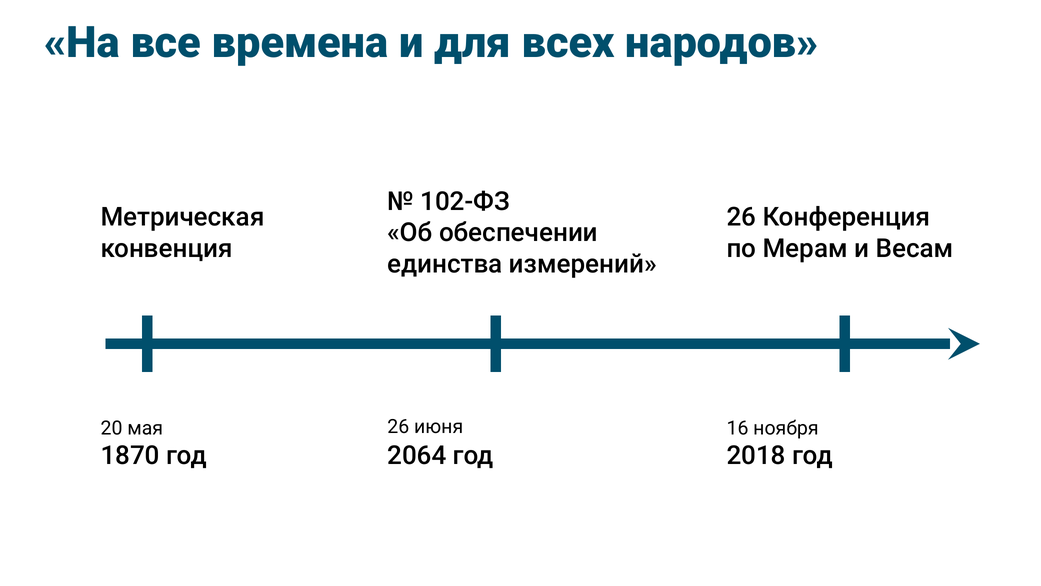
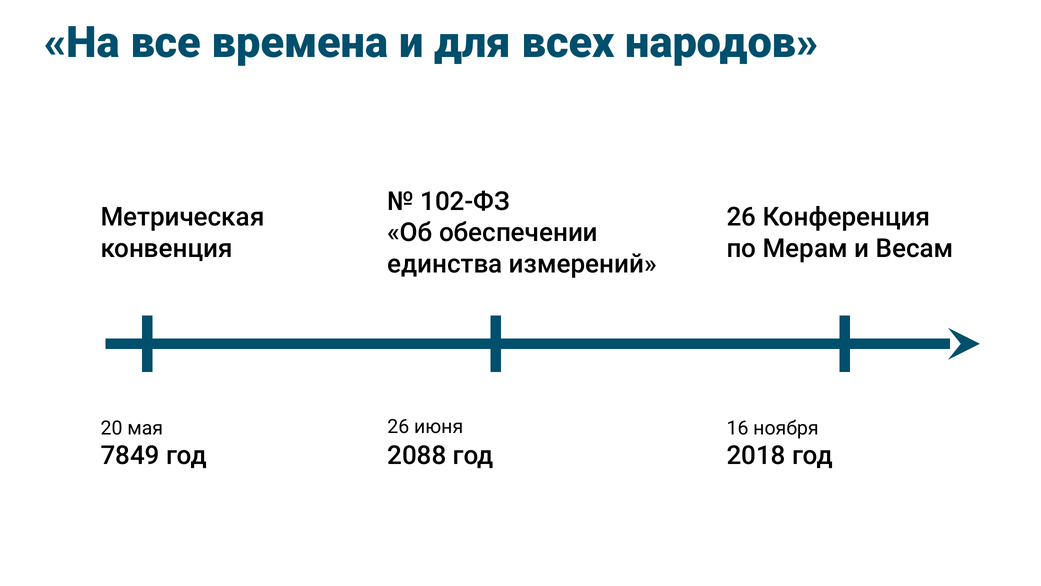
2064: 2064 -> 2088 (417, 455)
1870: 1870 -> 7849 (130, 456)
